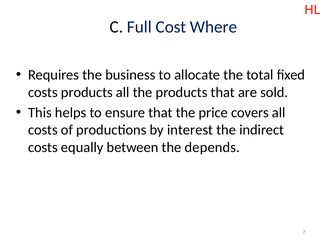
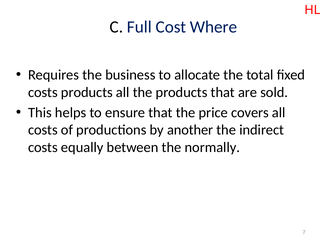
interest: interest -> another (190, 130)
depends: depends -> normally (212, 147)
